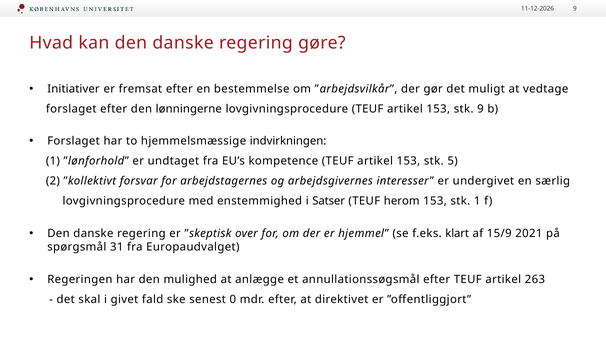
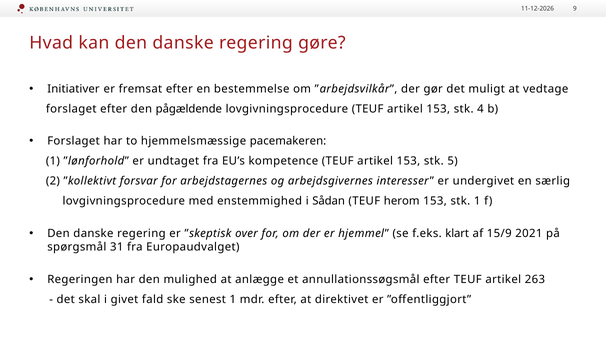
lønningerne: lønningerne -> pågældende (189, 109)
stk 9: 9 -> 4 (480, 109)
indvirkningen: indvirkningen -> pacemakeren (288, 141)
Satser: Satser -> Sådan (329, 201)
senest 0: 0 -> 1 (233, 299)
